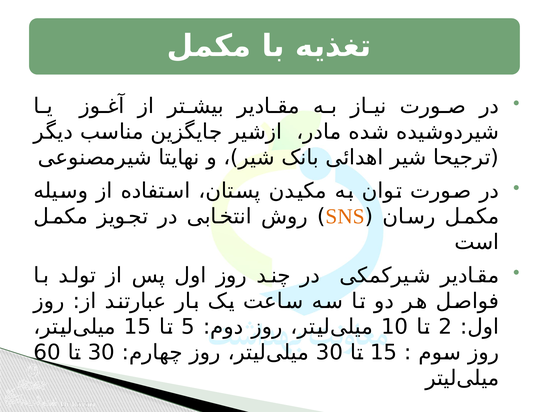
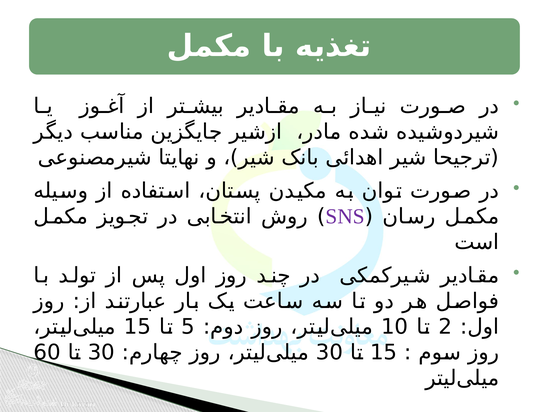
SNS colour: orange -> purple (345, 216)
